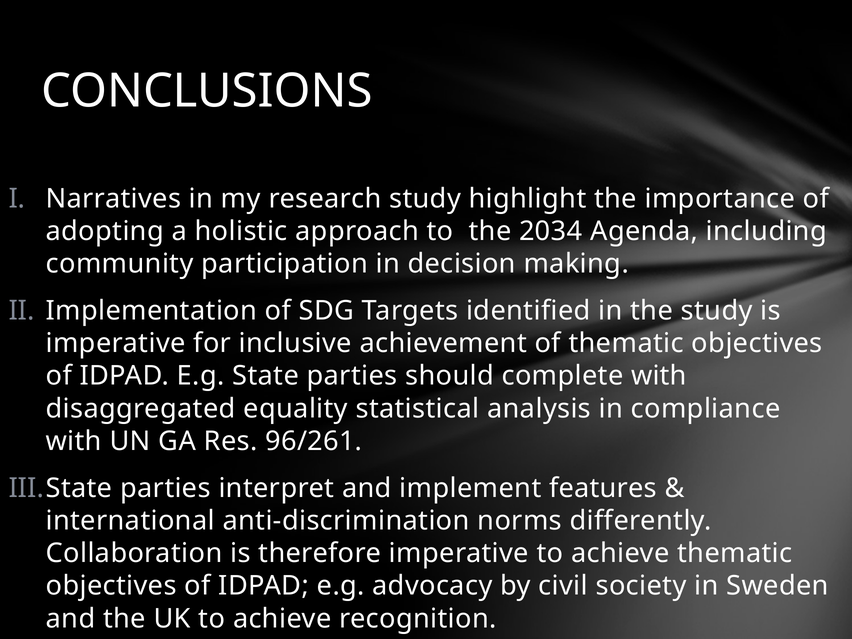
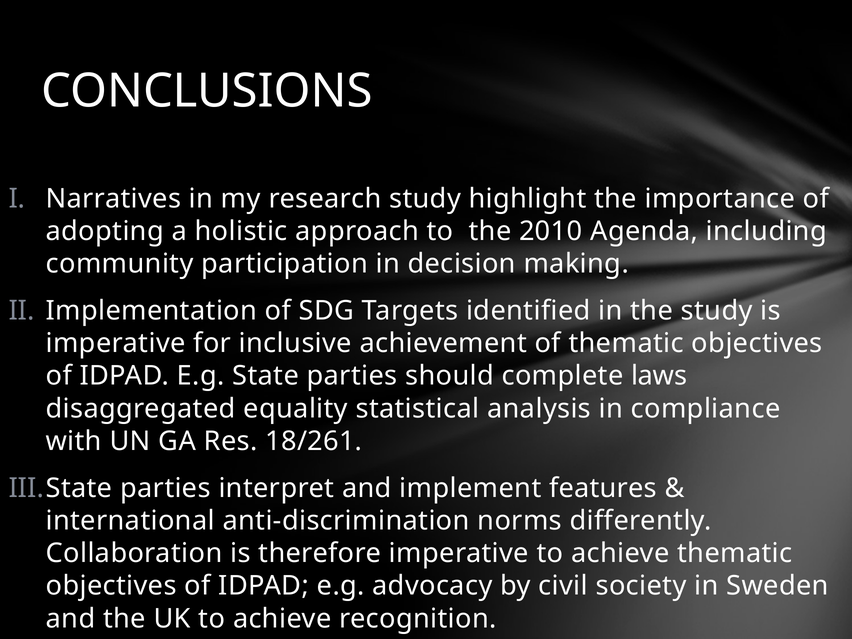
2034: 2034 -> 2010 (551, 231)
complete with: with -> laws (659, 376)
96/261: 96/261 -> 18/261 (314, 441)
